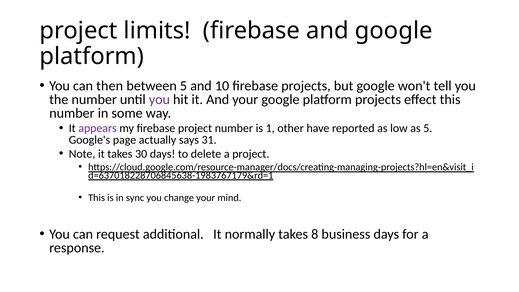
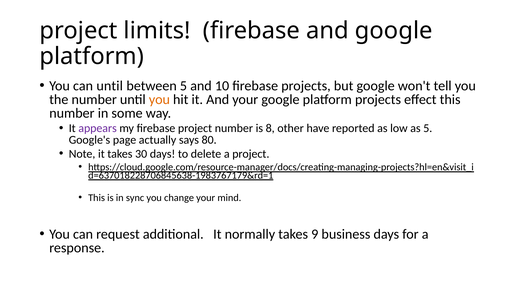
can then: then -> until (110, 86)
you colour: purple -> orange (159, 100)
1: 1 -> 8 (270, 128)
31: 31 -> 80 (209, 140)
8: 8 -> 9 (315, 234)
